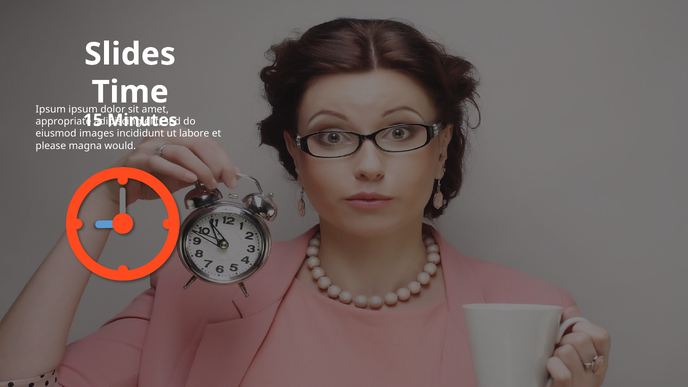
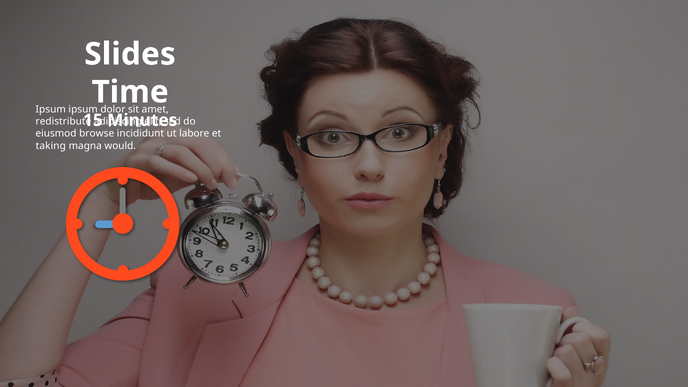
appropriate: appropriate -> redistribute (63, 122)
images: images -> browse (97, 134)
please: please -> taking (51, 146)
